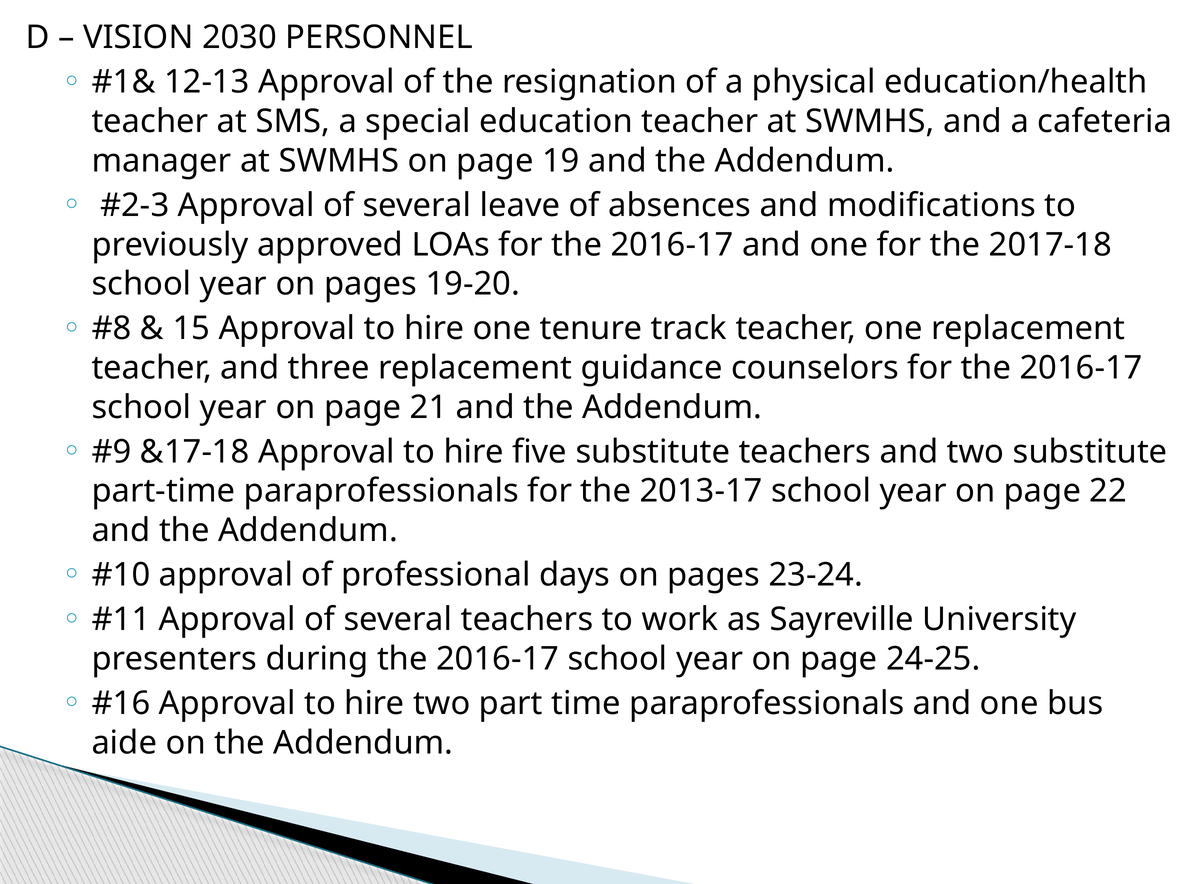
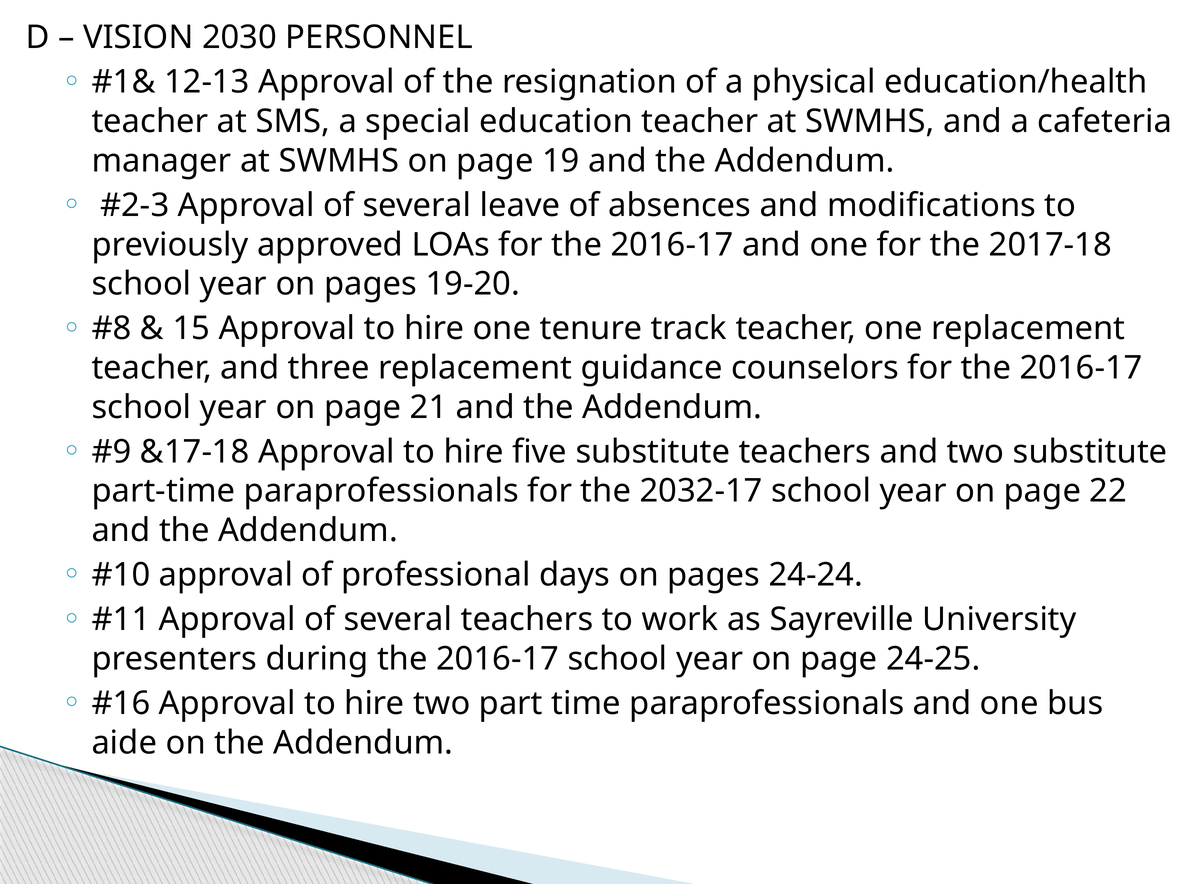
2013-17: 2013-17 -> 2032-17 (701, 491)
23-24: 23-24 -> 24-24 (816, 575)
